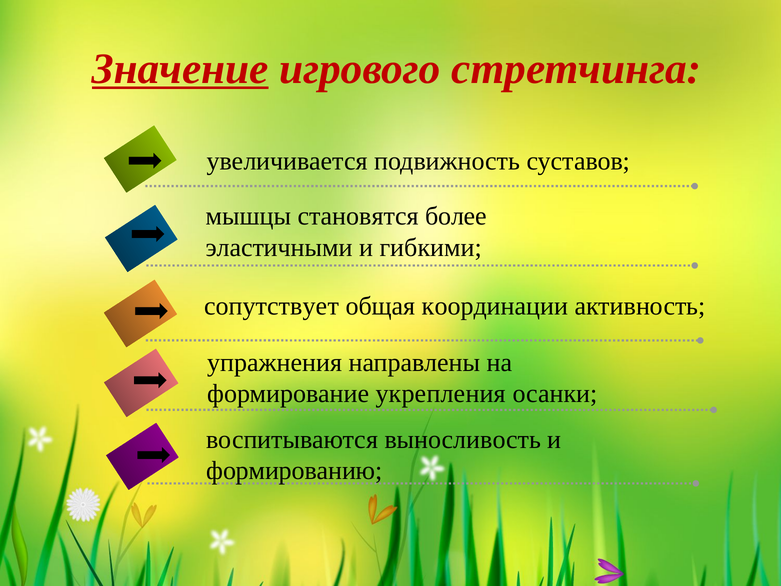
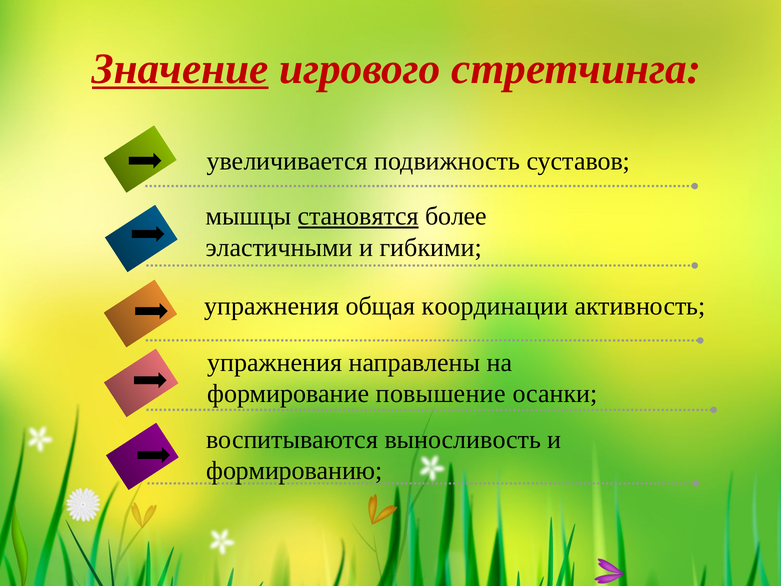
становятся underline: none -> present (358, 216)
сопутствует: сопутствует -> упражнения (272, 306)
укрепления: укрепления -> повышение (441, 394)
